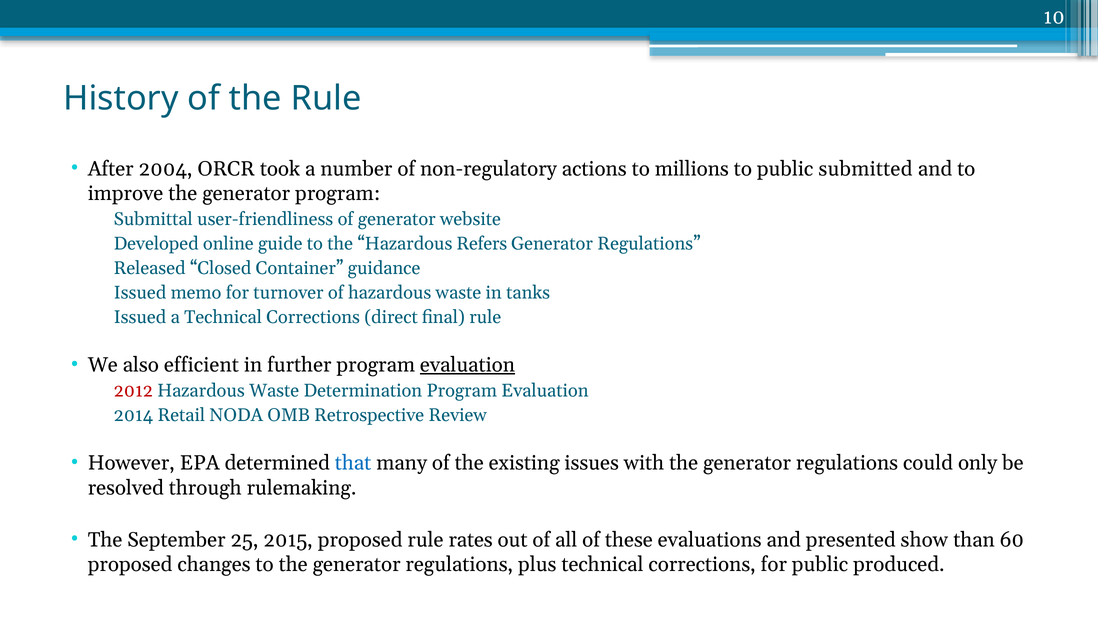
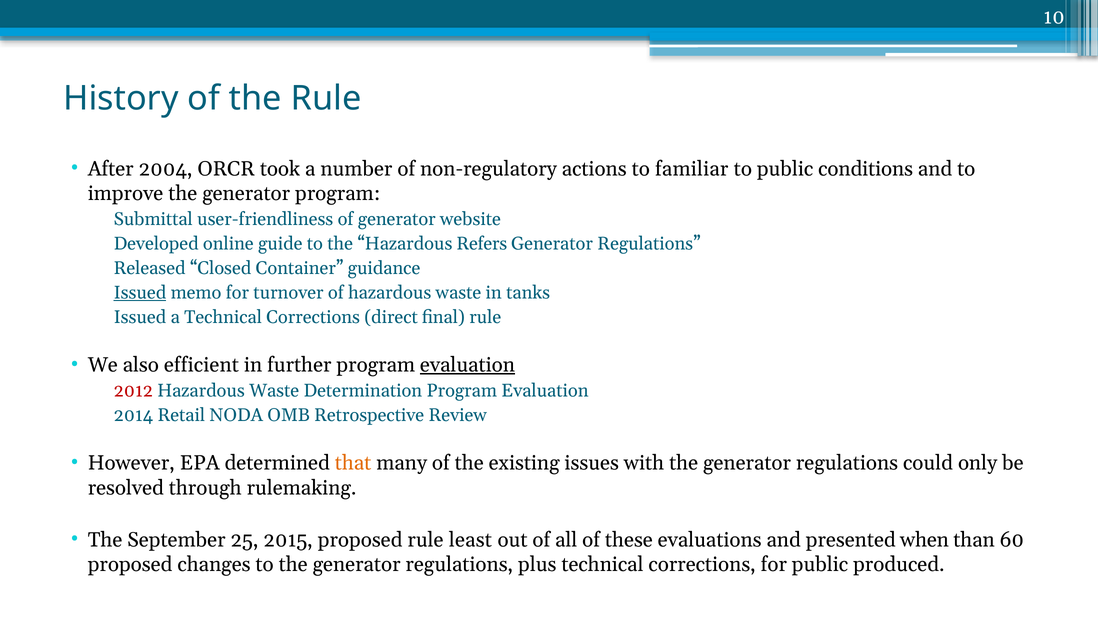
millions: millions -> familiar (692, 169)
submitted: submitted -> conditions (866, 169)
Issued underline: none -> present (140, 293)
that colour: blue -> orange (353, 464)
rates: rates -> least (470, 540)
show: show -> when (925, 540)
